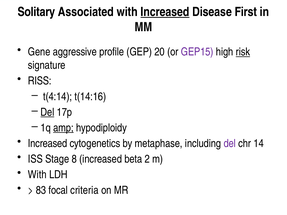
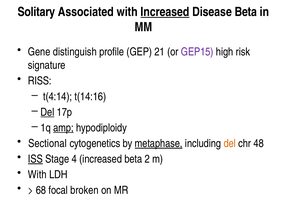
Disease First: First -> Beta (246, 12)
aggressive: aggressive -> distinguish (75, 52)
20: 20 -> 21 (160, 52)
risk underline: present -> none (243, 52)
Increased: Increased -> Sectional (47, 144)
metaphase underline: none -> present (159, 144)
del colour: purple -> orange (230, 144)
14: 14 -> 48 (259, 144)
ISS underline: none -> present (35, 159)
8: 8 -> 4 (74, 159)
83: 83 -> 68 (41, 190)
criteria: criteria -> broken (84, 190)
